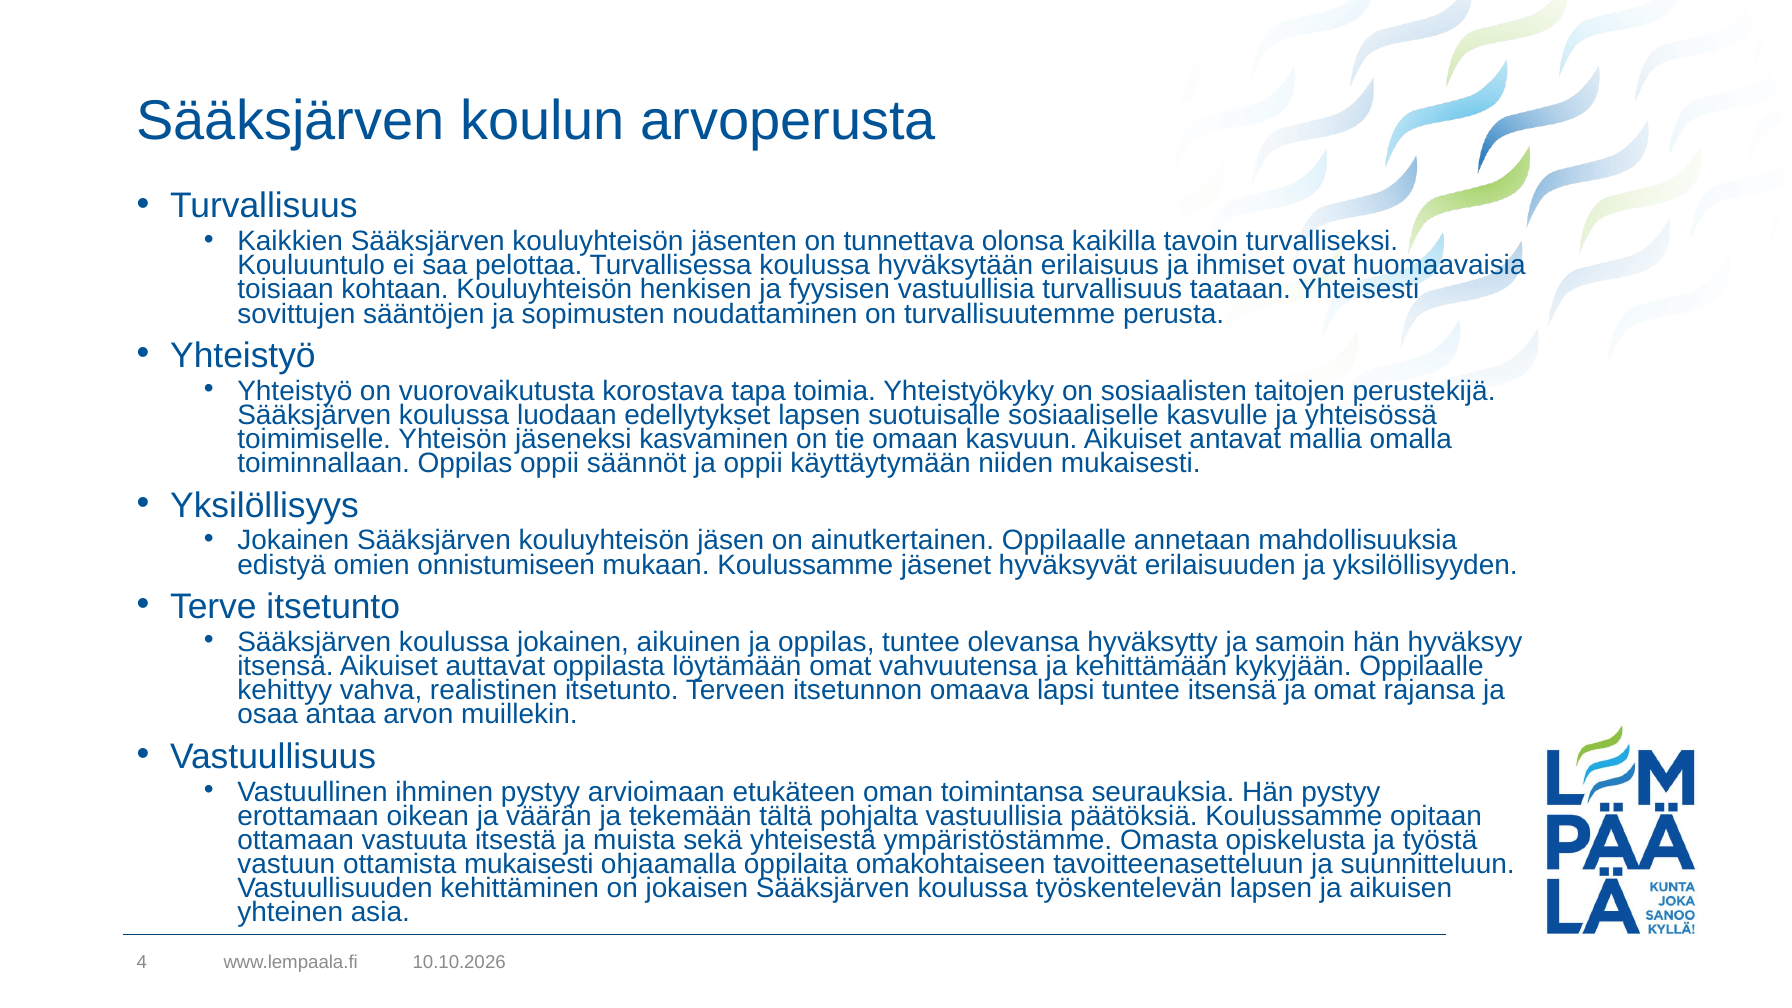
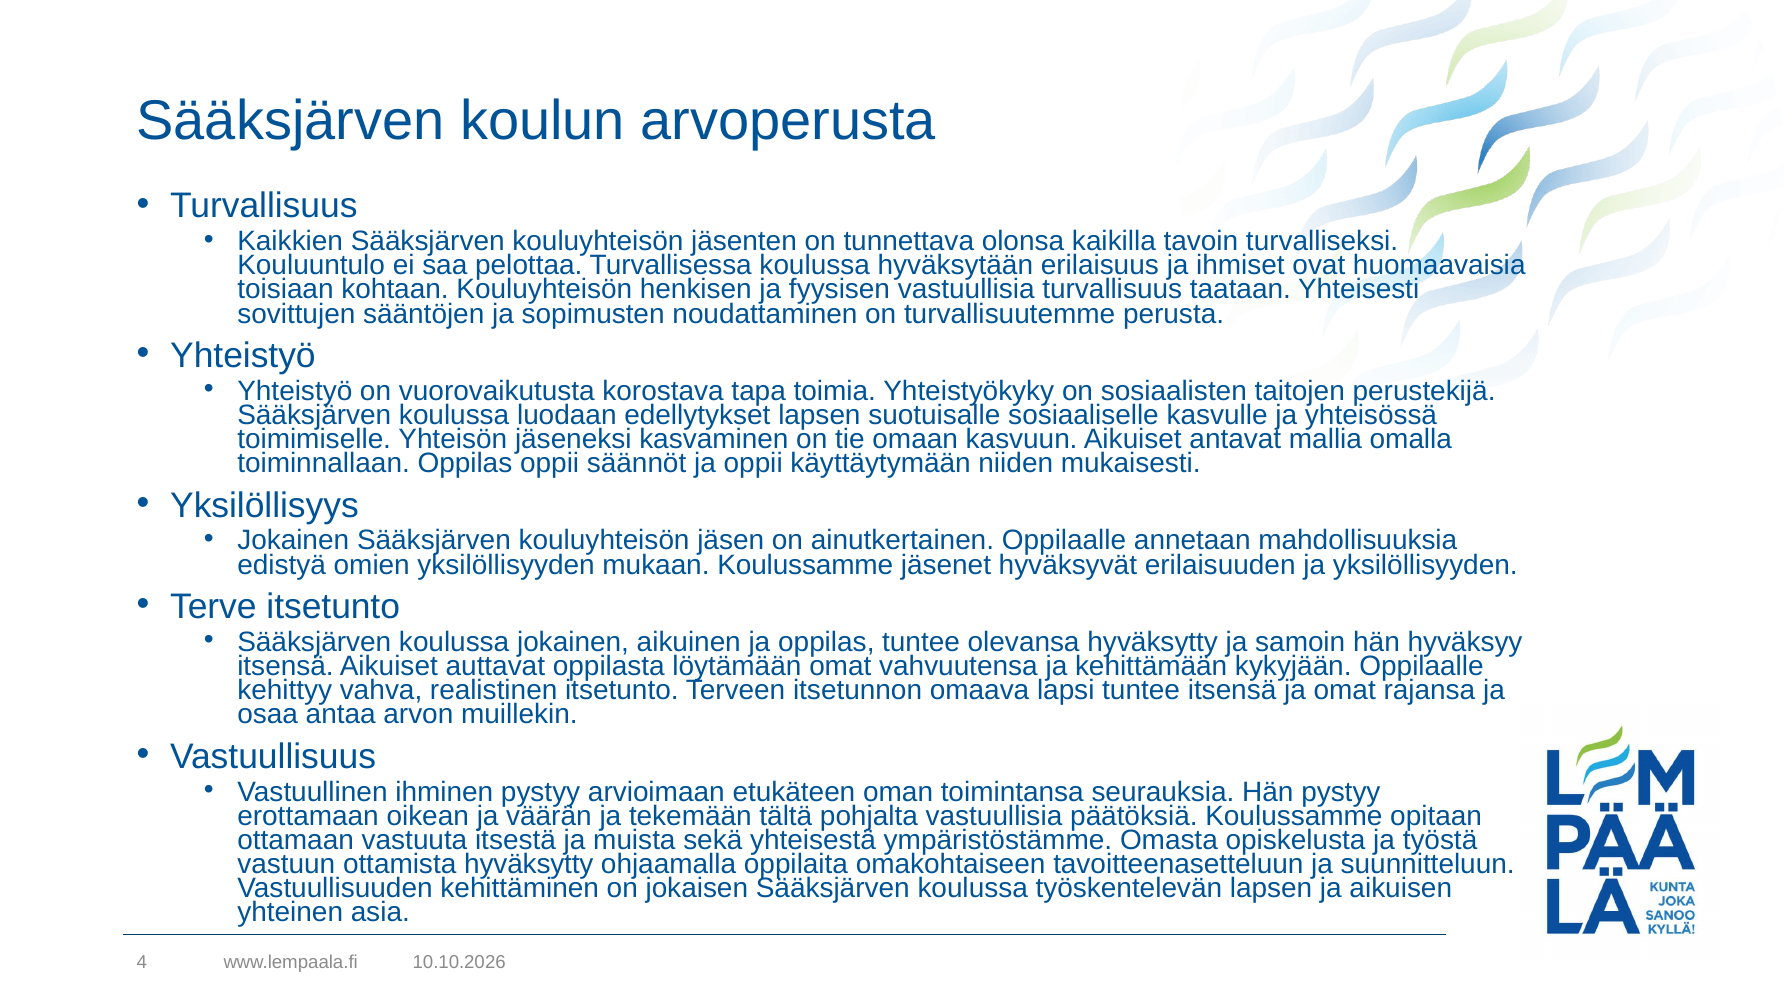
omien onnistumiseen: onnistumiseen -> yksilöllisyyden (506, 565)
ottamista mukaisesti: mukaisesti -> hyväksytty (529, 864)
